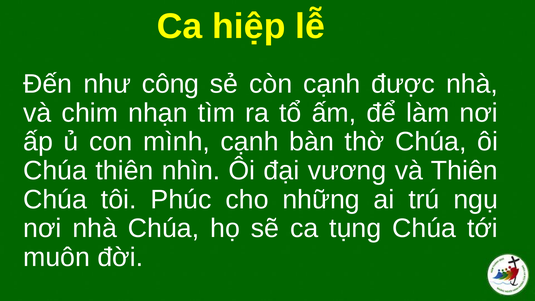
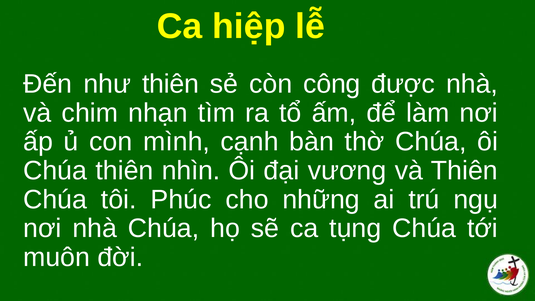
như công: công -> thiên (171, 84)
còn cạnh: cạnh -> công (332, 84)
